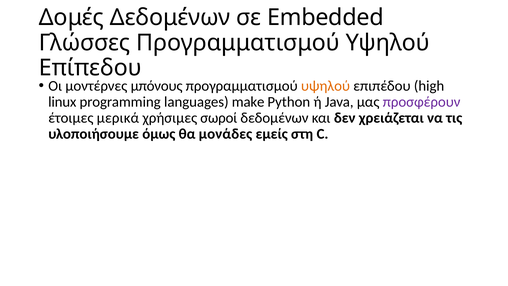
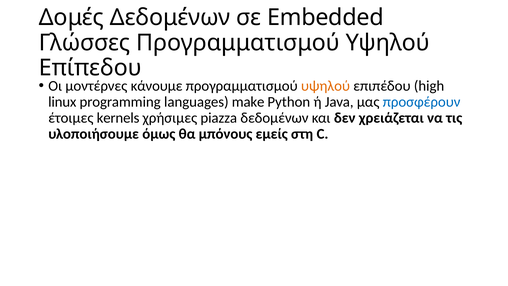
μπόνους: μπόνους -> κάνουμε (157, 86)
προσφέρουν colour: purple -> blue (422, 102)
μερικά: μερικά -> kernels (118, 118)
σωροί: σωροί -> piazza (219, 118)
μονάδες: μονάδες -> μπόνους (226, 134)
